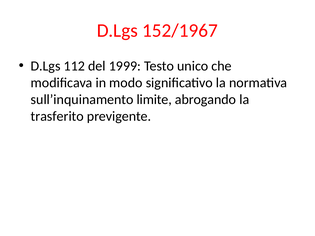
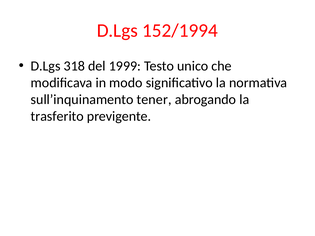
152/1967: 152/1967 -> 152/1994 (180, 30)
112: 112 -> 318 (74, 66)
limite: limite -> tener (154, 100)
